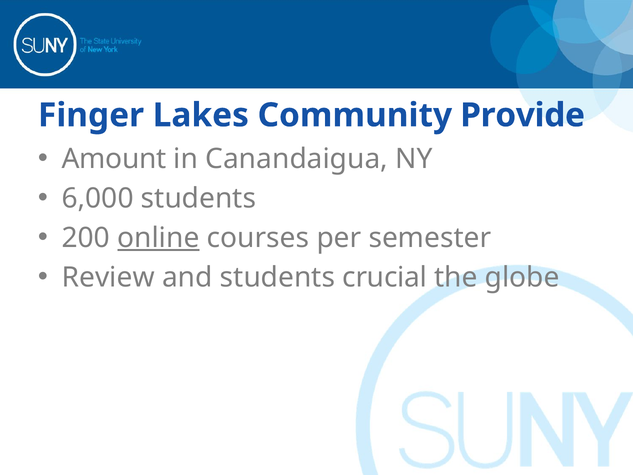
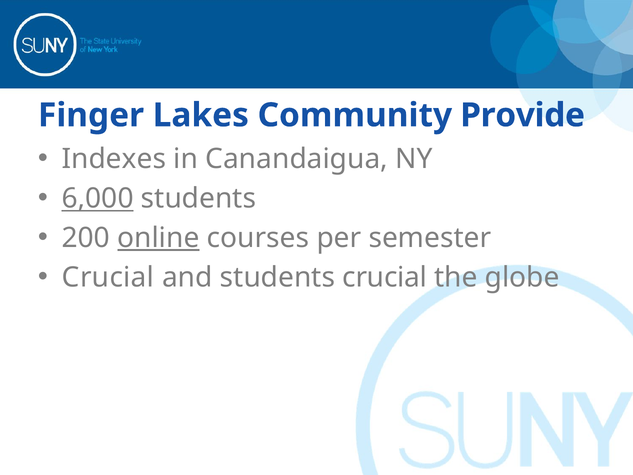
Amount: Amount -> Indexes (114, 159)
6,000 underline: none -> present (98, 198)
Review: Review -> Crucial (108, 277)
